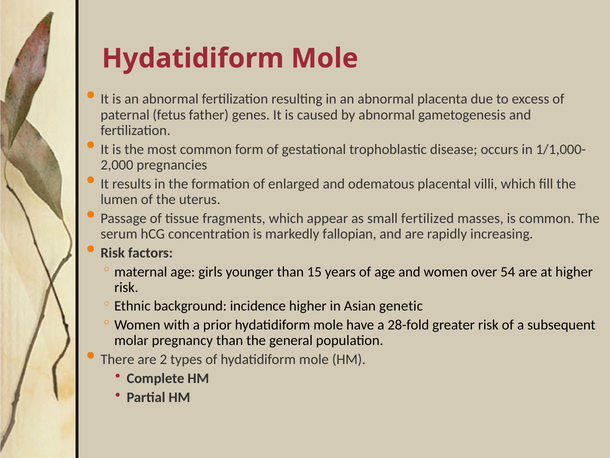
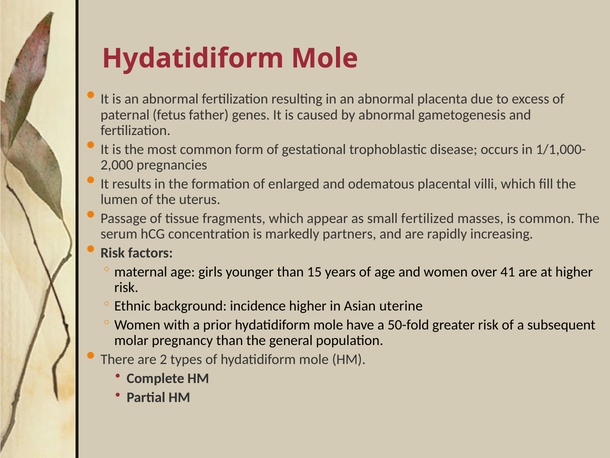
fallopian: fallopian -> partners (349, 234)
54: 54 -> 41 (508, 272)
genetic: genetic -> uterine (401, 306)
28-fold: 28-fold -> 50-fold (408, 325)
